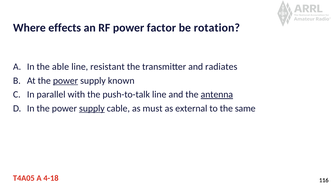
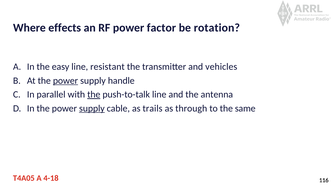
able: able -> easy (61, 67)
radiates: radiates -> vehicles (221, 67)
known: known -> handle (121, 81)
the underline: none -> present (94, 95)
antenna underline: present -> none (217, 95)
must: must -> trails (153, 108)
external: external -> through (191, 108)
